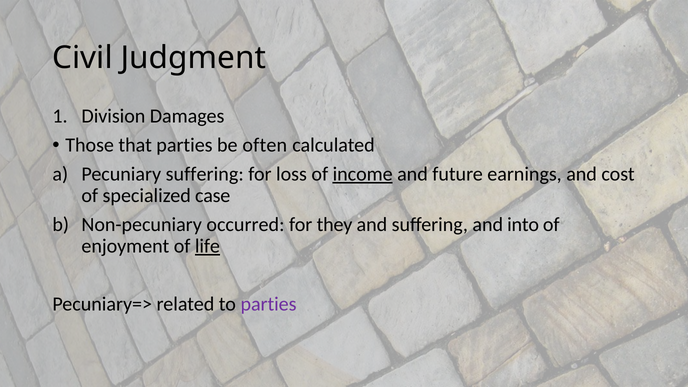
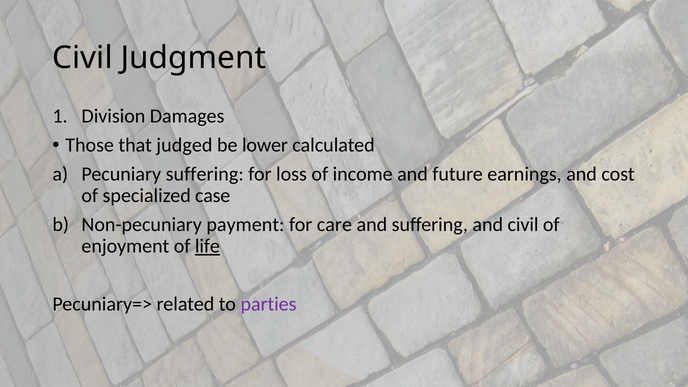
that parties: parties -> judged (184, 145)
often: often -> lower (265, 145)
income underline: present -> none (363, 174)
occurred: occurred -> payment (245, 225)
they: they -> care (334, 225)
and into: into -> civil (523, 225)
